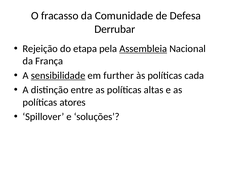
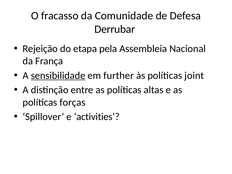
Assembleia underline: present -> none (143, 49)
cada: cada -> joint (194, 75)
atores: atores -> forças (72, 102)
soluções: soluções -> activities (97, 117)
